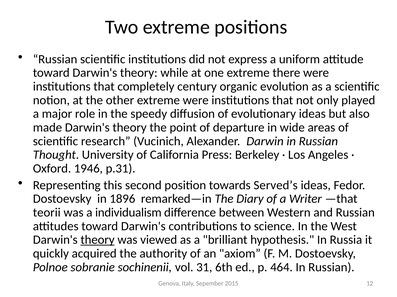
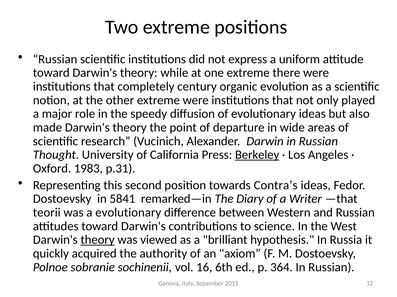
Berkeley underline: none -> present (257, 155)
1946: 1946 -> 1983 (88, 169)
Served’s: Served’s -> Contra’s (276, 186)
1896: 1896 -> 5841 (122, 199)
a individualism: individualism -> evolutionary (128, 213)
31: 31 -> 16 (204, 268)
464: 464 -> 364 (281, 268)
